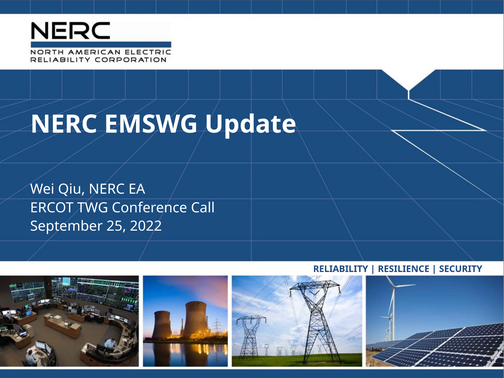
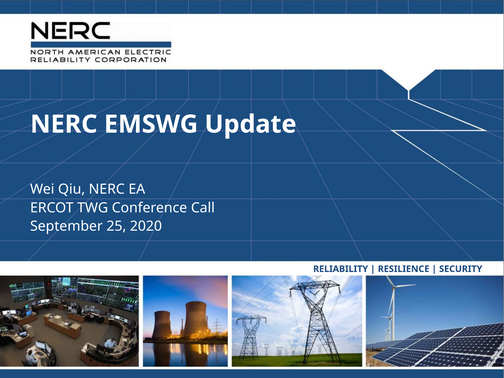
2022: 2022 -> 2020 (146, 226)
